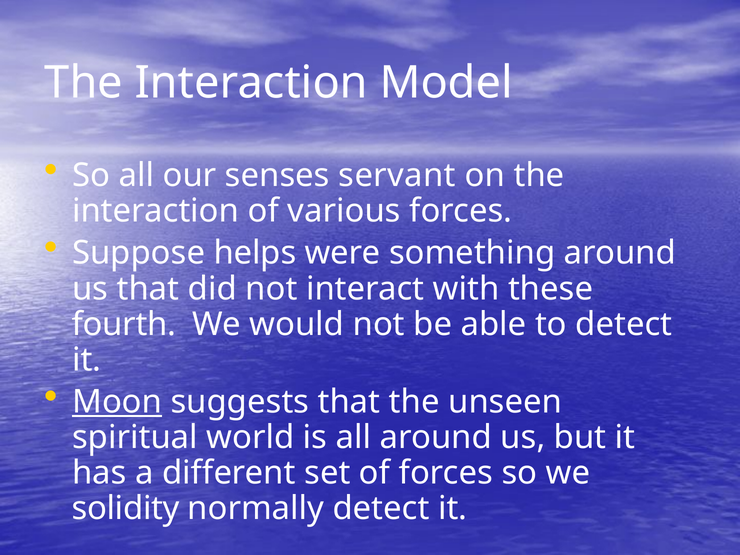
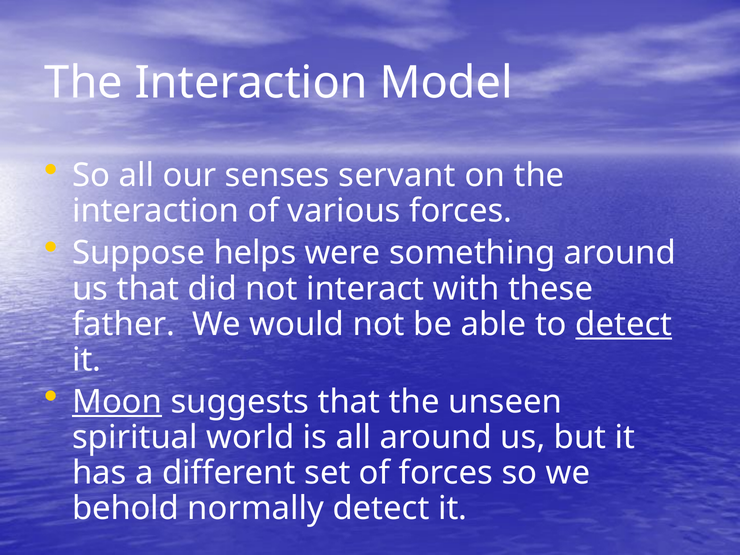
fourth: fourth -> father (124, 324)
detect underline: none -> present (624, 324)
solidity: solidity -> behold (126, 509)
